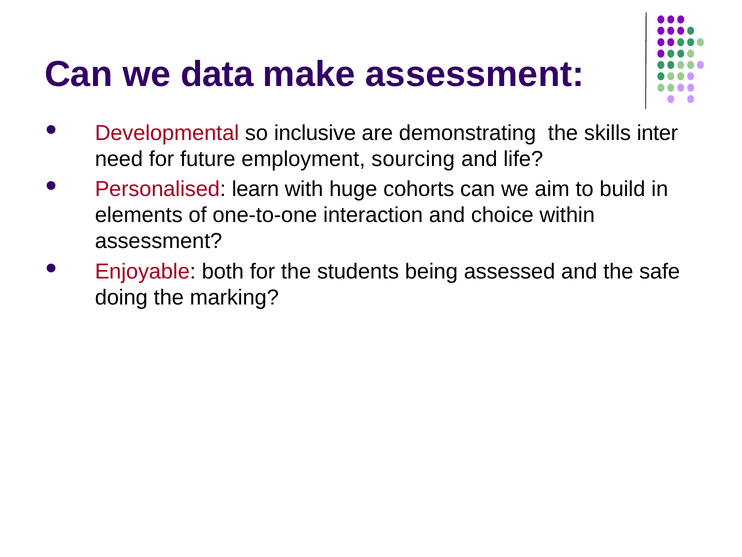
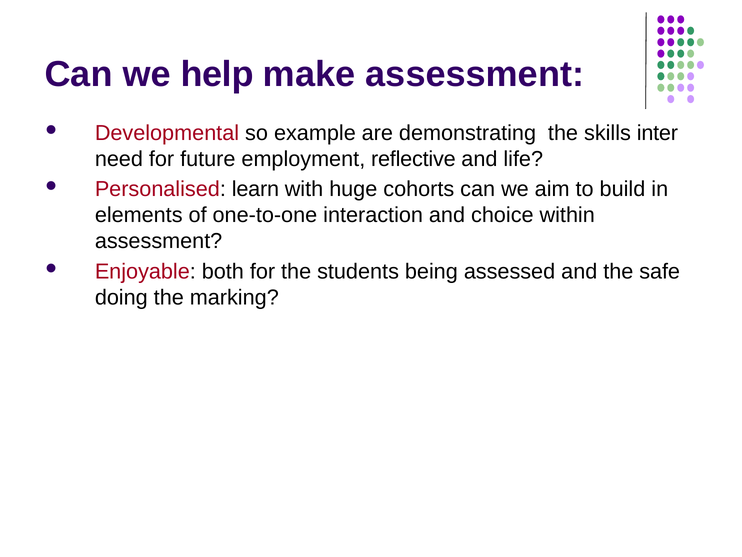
data: data -> help (217, 74)
inclusive: inclusive -> example (315, 133)
sourcing: sourcing -> reflective (413, 159)
